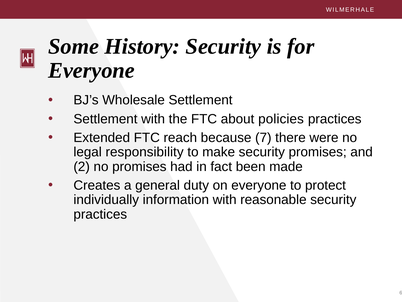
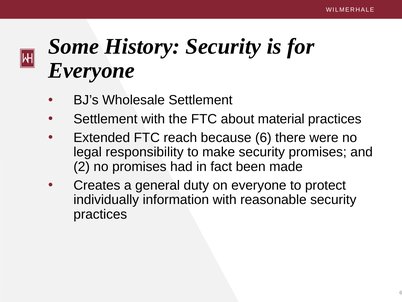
policies: policies -> material (281, 119)
because 7: 7 -> 6 (263, 137)
